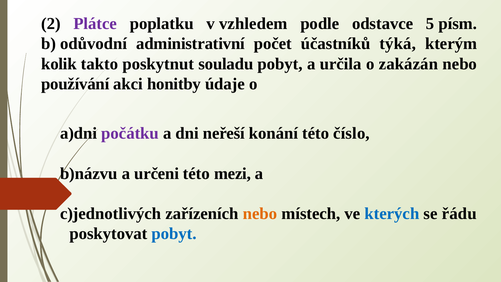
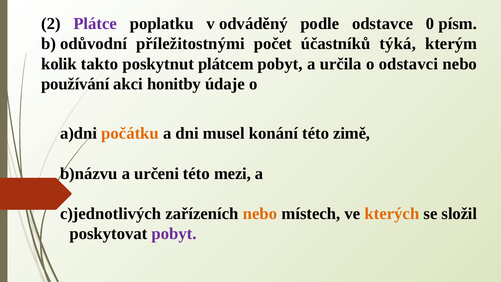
vzhledem: vzhledem -> odváděný (253, 24)
5: 5 -> 0 (430, 24)
administrativní: administrativní -> příležitostnými (190, 44)
souladu: souladu -> plátcem (226, 64)
zakázán: zakázán -> odstavci (408, 64)
počátku colour: purple -> orange (130, 133)
neřeší: neřeší -> musel (224, 133)
číslo: číslo -> zimě (352, 133)
kterých colour: blue -> orange (392, 214)
řádu: řádu -> složil (459, 214)
pobyt colour: blue -> purple (174, 234)
